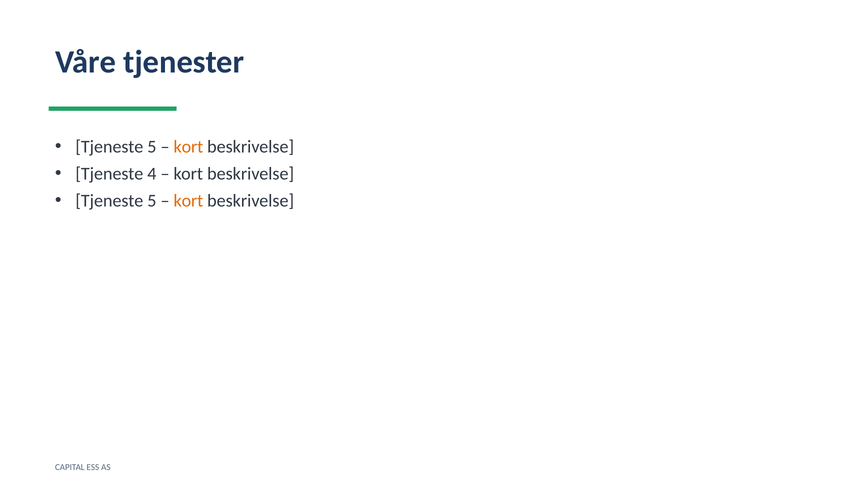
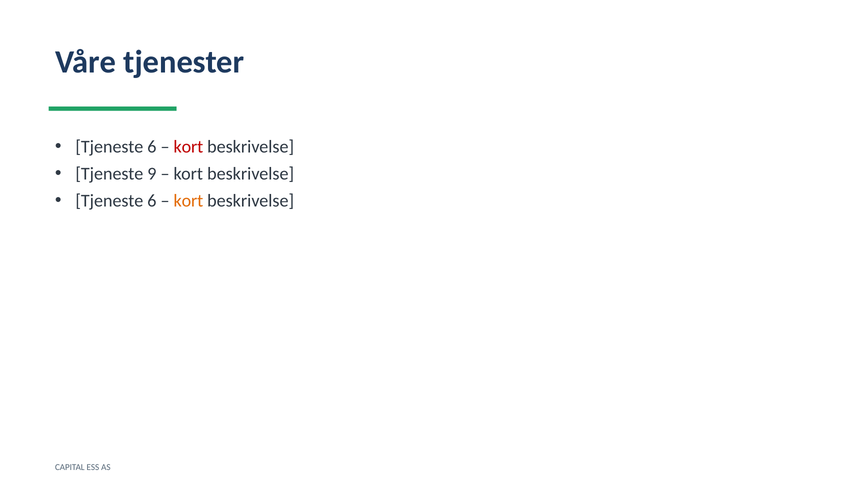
5: 5 -> 6 (152, 147)
kort colour: orange -> red (188, 147)
4: 4 -> 9 (152, 174)
5: 5 -> 6 (152, 201)
